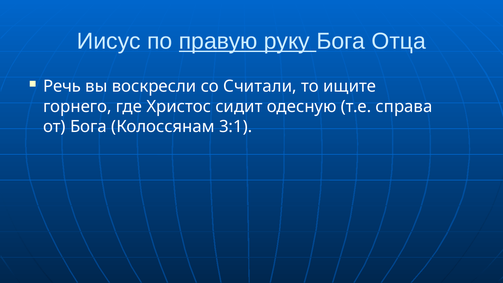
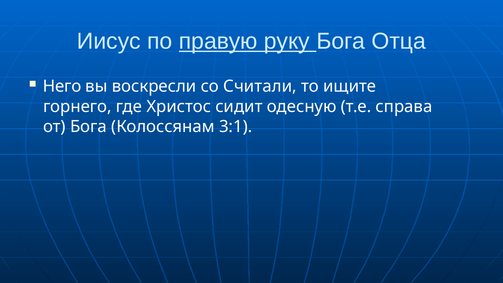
Речь: Речь -> Него (62, 86)
